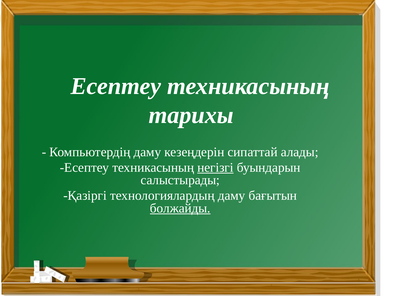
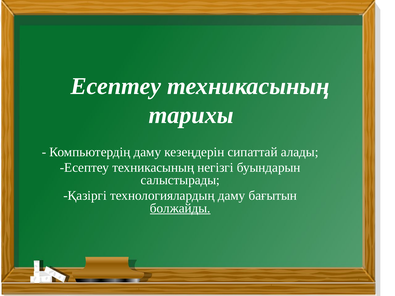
негізгі underline: present -> none (215, 168)
